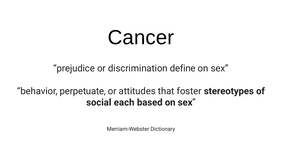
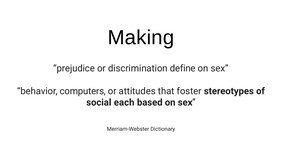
Cancer: Cancer -> Making (141, 37)
perpetuate: perpetuate -> computers (83, 91)
